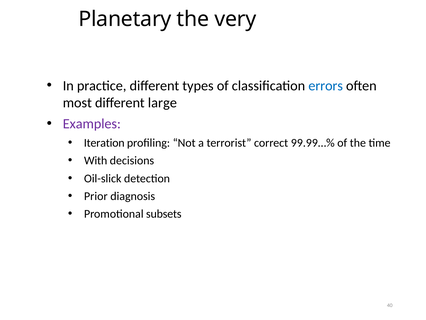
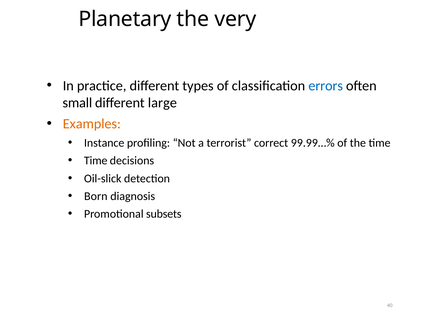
most: most -> small (77, 103)
Examples colour: purple -> orange (92, 124)
Iteration: Iteration -> Instance (104, 143)
With: With -> Time (96, 160)
Prior: Prior -> Born (96, 196)
